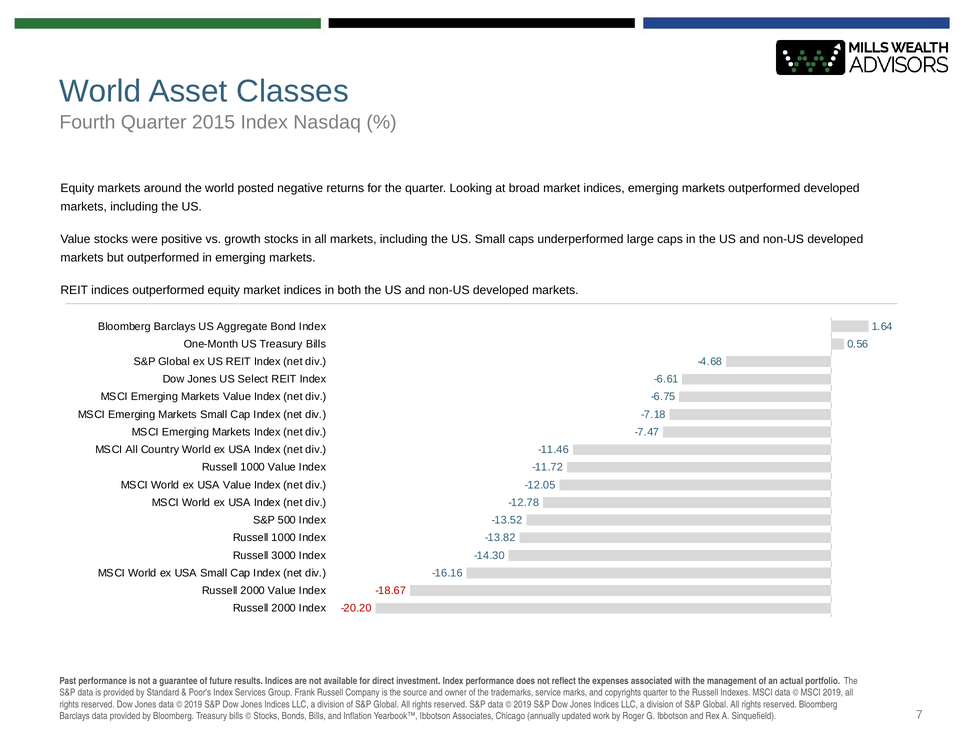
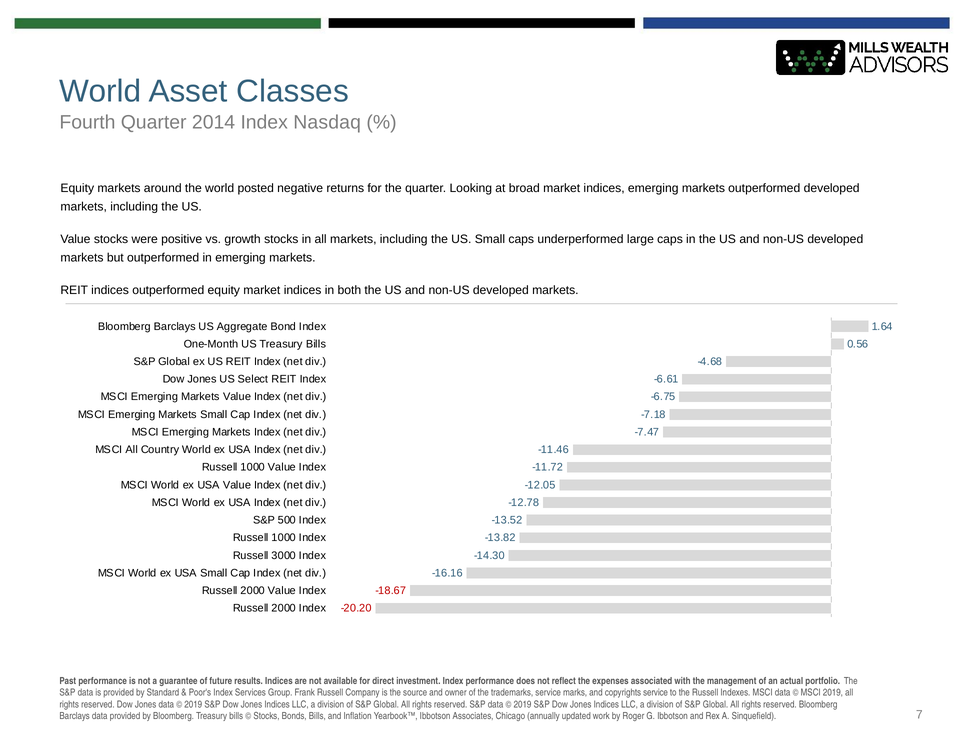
2015: 2015 -> 2014 (214, 122)
copyrights quarter: quarter -> service (656, 693)
